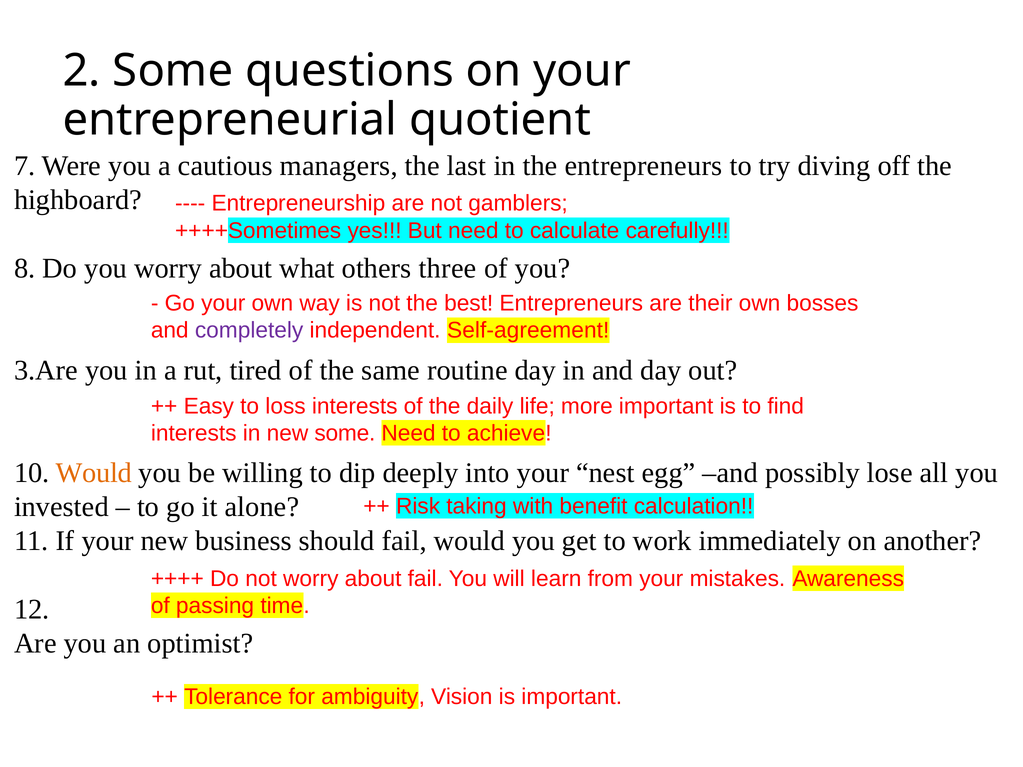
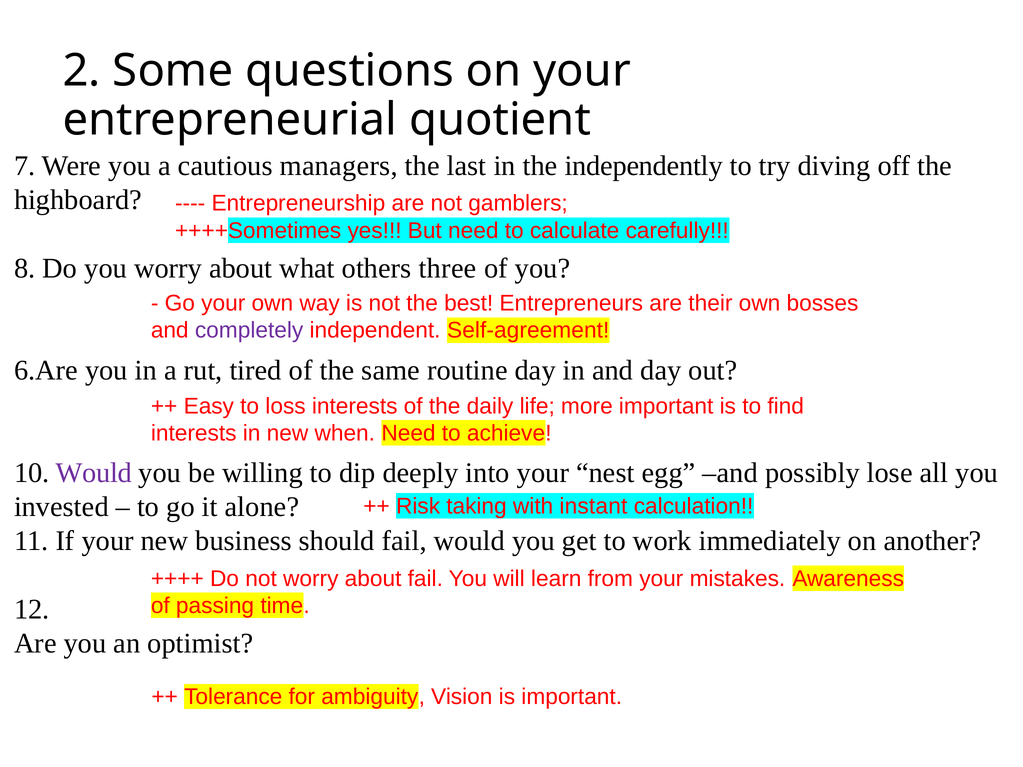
the entrepreneurs: entrepreneurs -> independently (644, 166)
3.Are: 3.Are -> 6.Are (46, 371)
new some: some -> when (345, 433)
Would colour: orange -> purple (94, 473)
benefit: benefit -> instant (593, 506)
